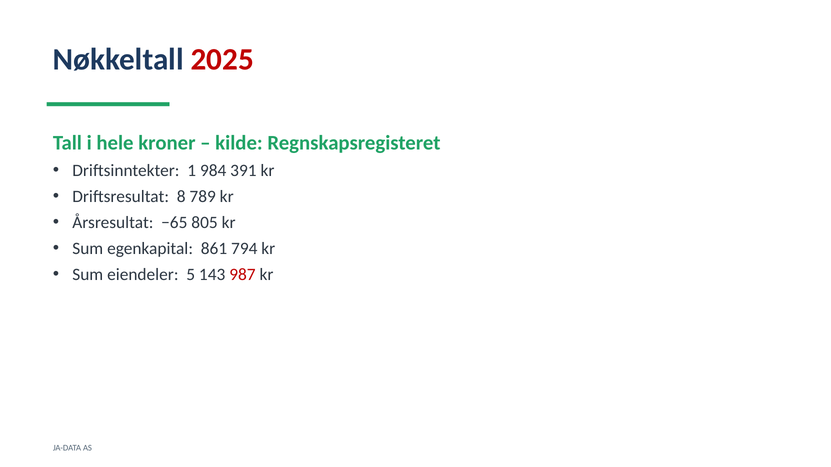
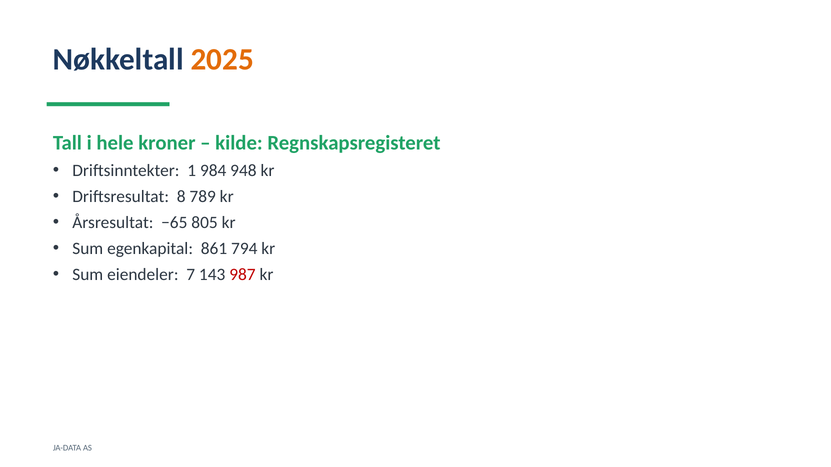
2025 colour: red -> orange (222, 59)
391: 391 -> 948 (243, 171)
5: 5 -> 7 (191, 275)
